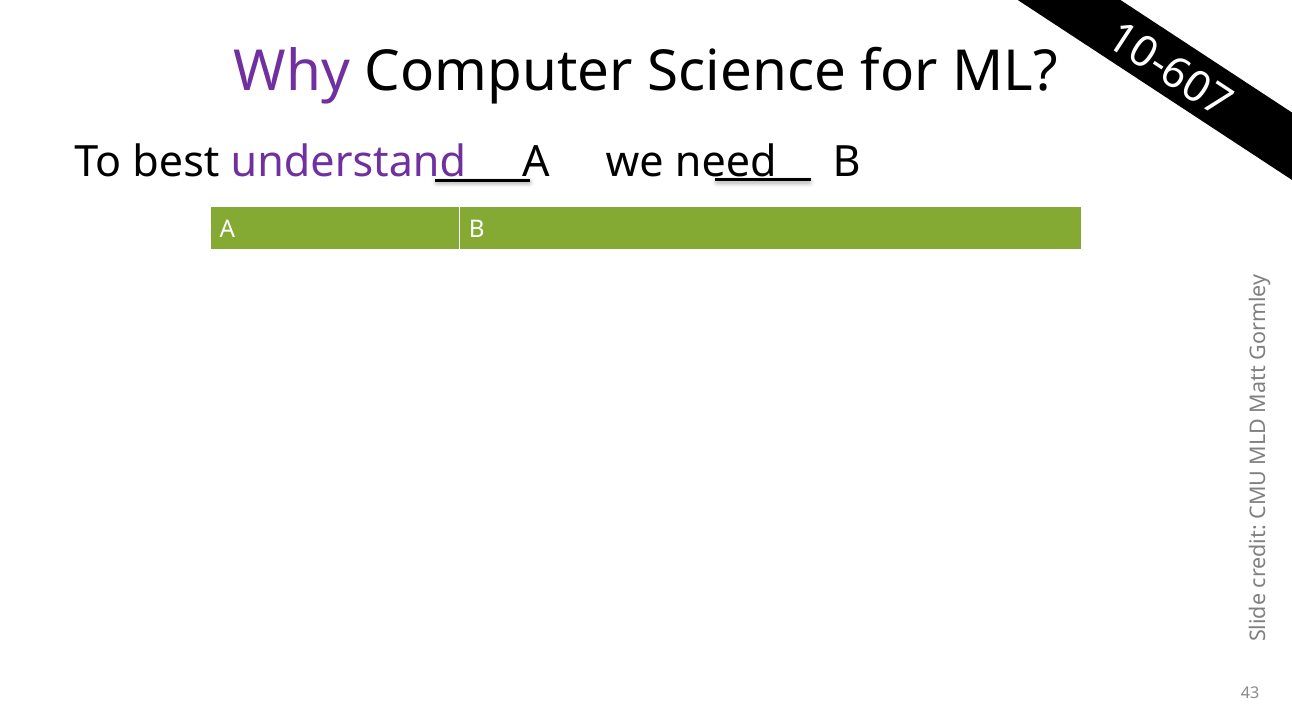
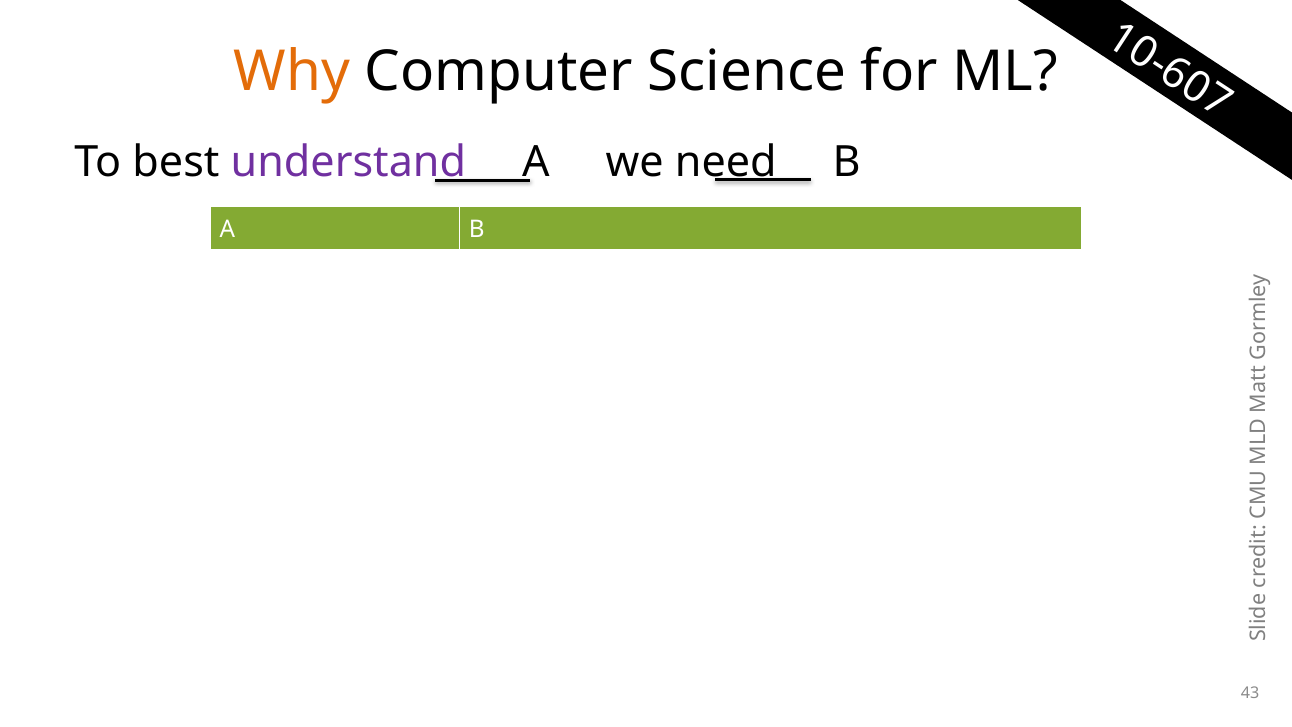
Why colour: purple -> orange (292, 72)
